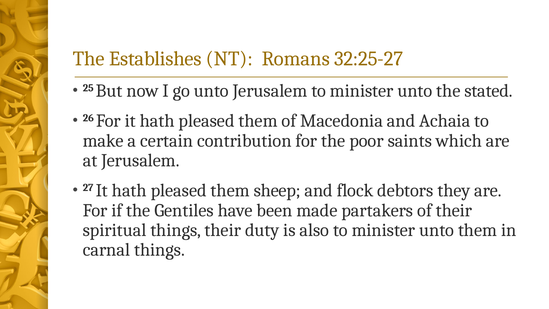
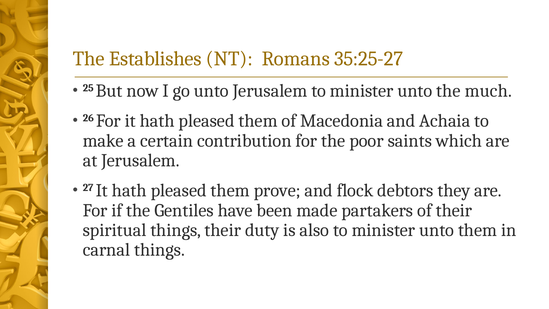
32:25-27: 32:25-27 -> 35:25-27 (369, 59)
stated: stated -> much (488, 91)
sheep: sheep -> prove (277, 190)
